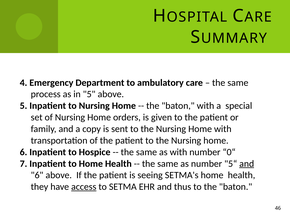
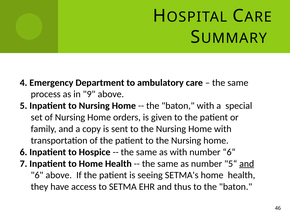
in 5: 5 -> 9 (89, 94)
0“: 0“ -> 6“ (229, 152)
access underline: present -> none (84, 187)
